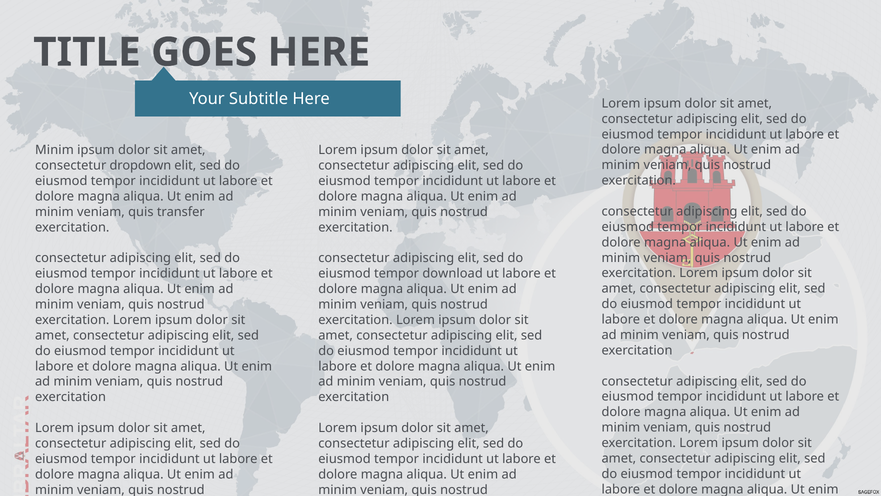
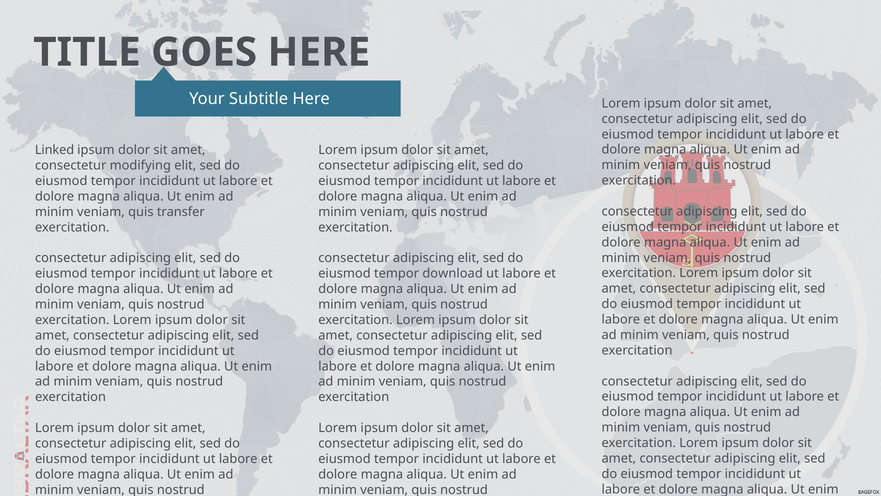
Minim: Minim -> Linked (55, 150)
dropdown: dropdown -> modifying (140, 165)
